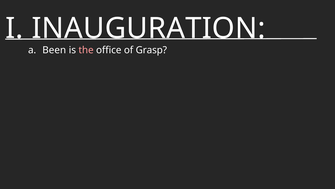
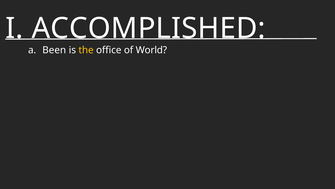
INAUGURATION: INAUGURATION -> ACCOMPLISHED (149, 28)
the colour: pink -> yellow (86, 50)
Grasp: Grasp -> World (151, 50)
